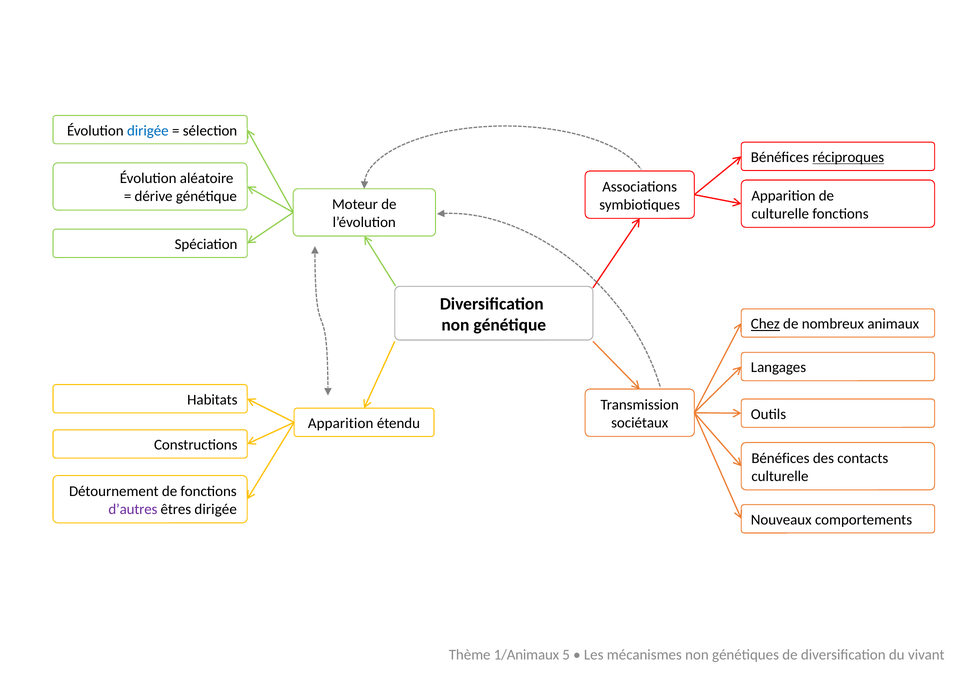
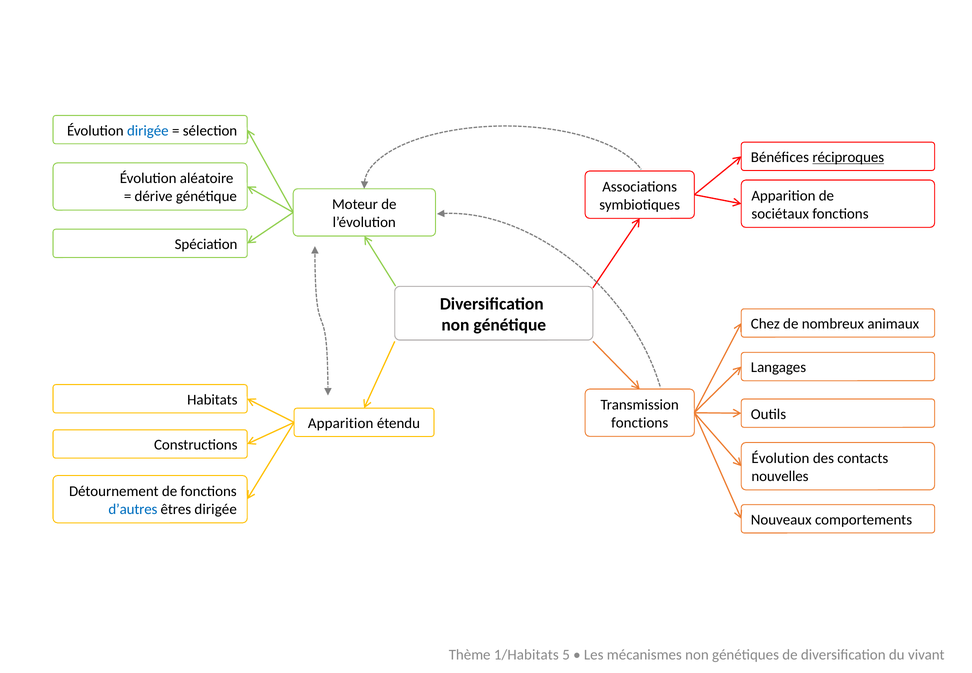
culturelle: culturelle -> sociétaux (780, 214)
Chez underline: present -> none (765, 324)
sociétaux: sociétaux -> fonctions (640, 423)
Bénéfices: Bénéfices -> Évolution (780, 458)
culturelle: culturelle -> nouvelles (780, 476)
d’autres colour: purple -> blue (133, 509)
1/Animaux: 1/Animaux -> 1/Habitats (526, 655)
